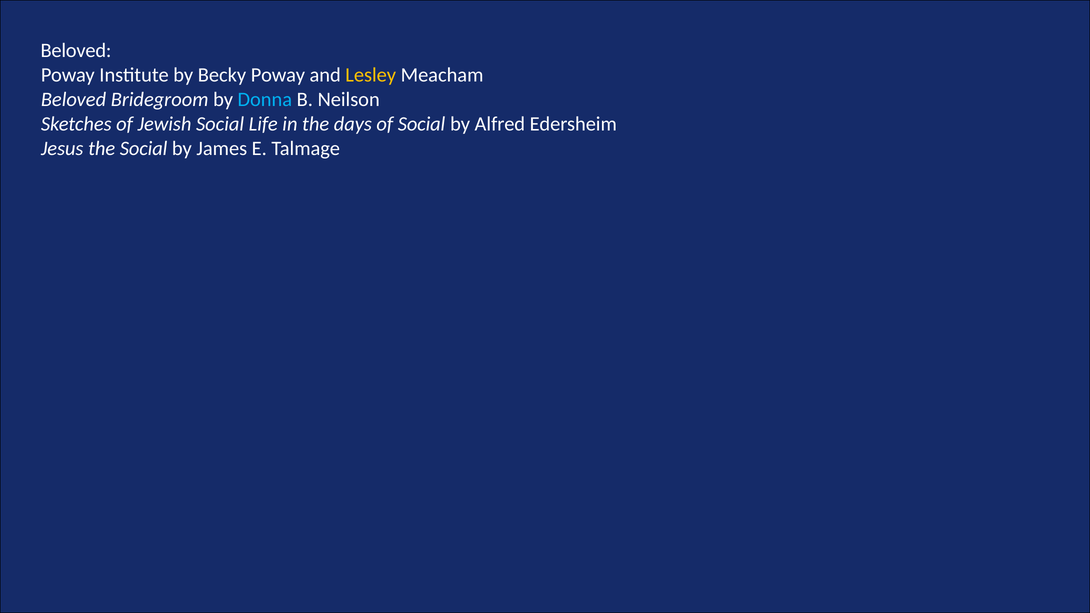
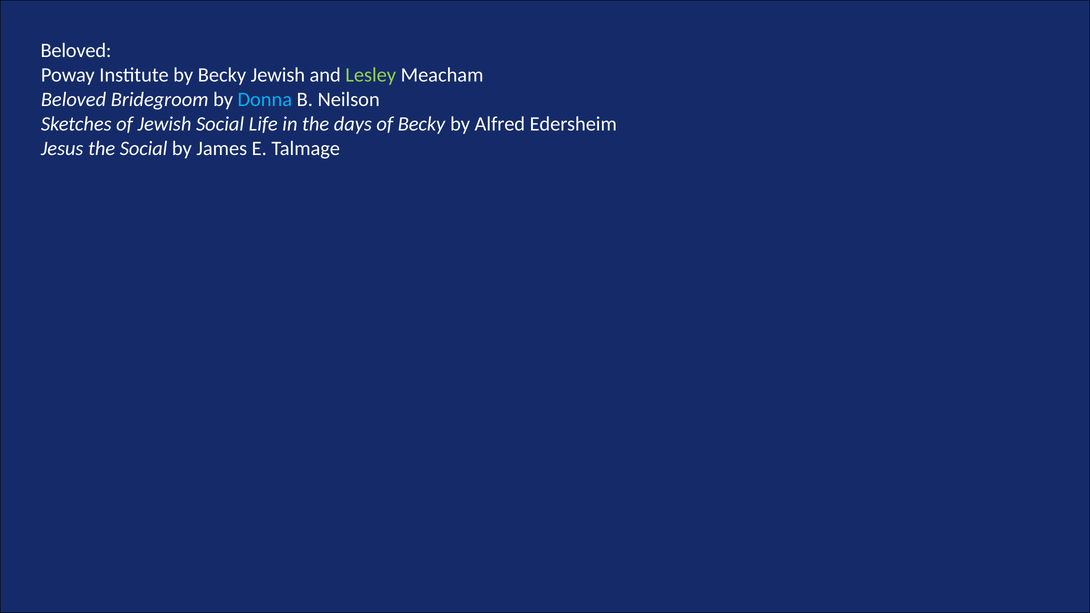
Becky Poway: Poway -> Jewish (278, 75)
Lesley colour: yellow -> light green (371, 75)
of Social: Social -> Becky (421, 124)
